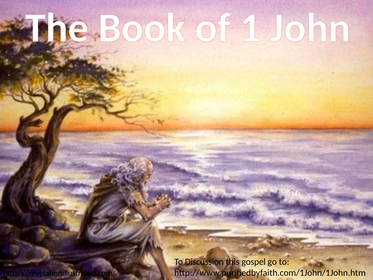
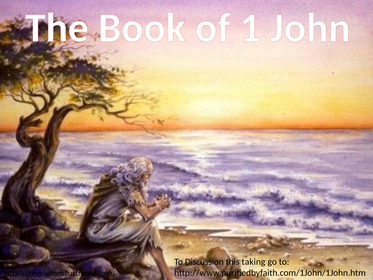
gospel: gospel -> taking (253, 261)
